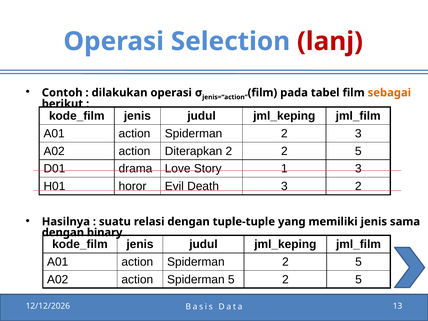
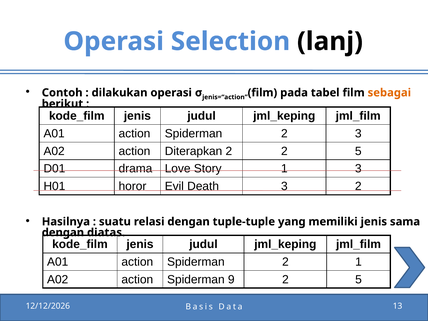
lanj colour: red -> black (330, 41)
binary: binary -> diatas (106, 232)
Spiderman 2 5: 5 -> 1 (359, 262)
Spiderman 5: 5 -> 9 (231, 279)
